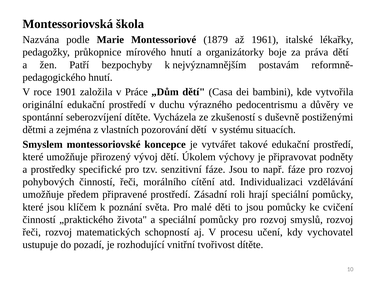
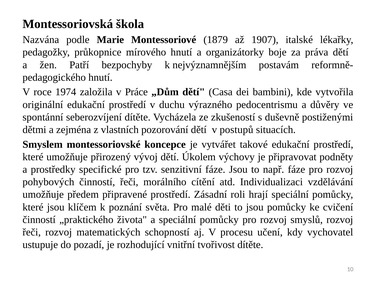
1961: 1961 -> 1907 (265, 40)
1901: 1901 -> 1974 (66, 92)
systému: systému -> postupů (236, 130)
